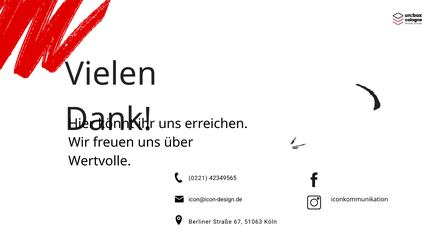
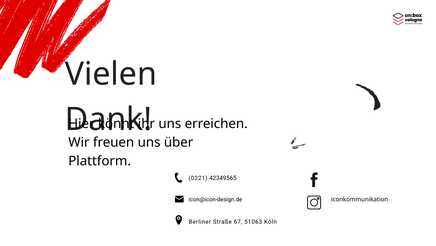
Wertvolle: Wertvolle -> Plattform (100, 161)
